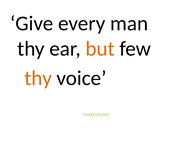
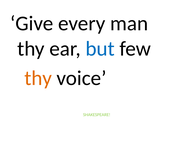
but colour: orange -> blue (100, 49)
